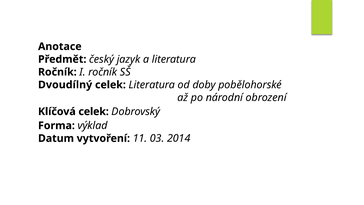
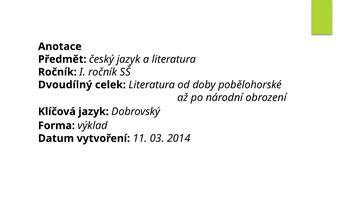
Klíčová celek: celek -> jazyk (94, 111)
